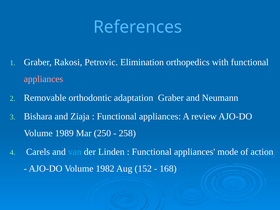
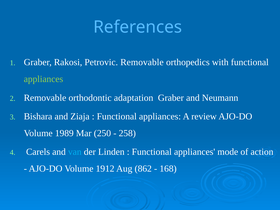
Petrovic Elimination: Elimination -> Removable (142, 62)
appliances colour: pink -> light green (43, 79)
1982: 1982 -> 1912 (105, 169)
152: 152 -> 862 (143, 169)
